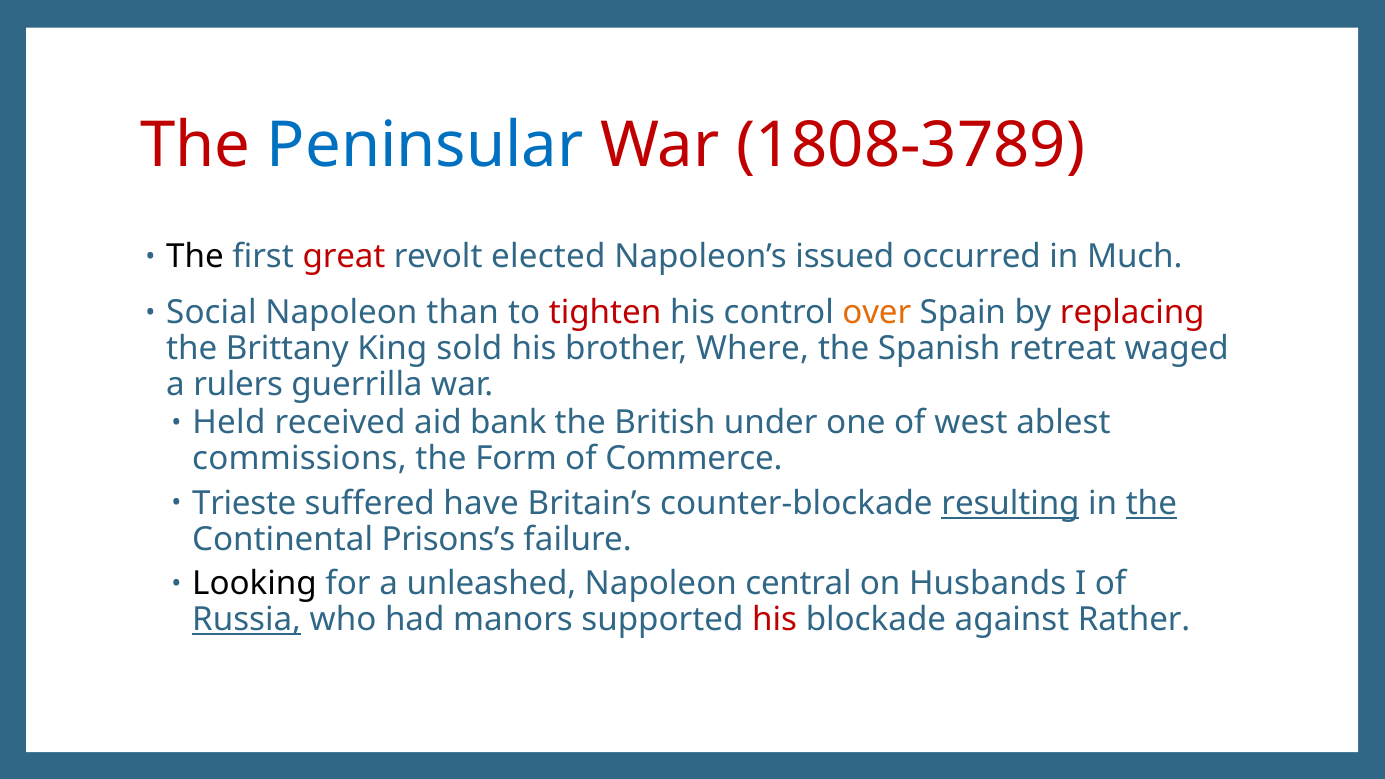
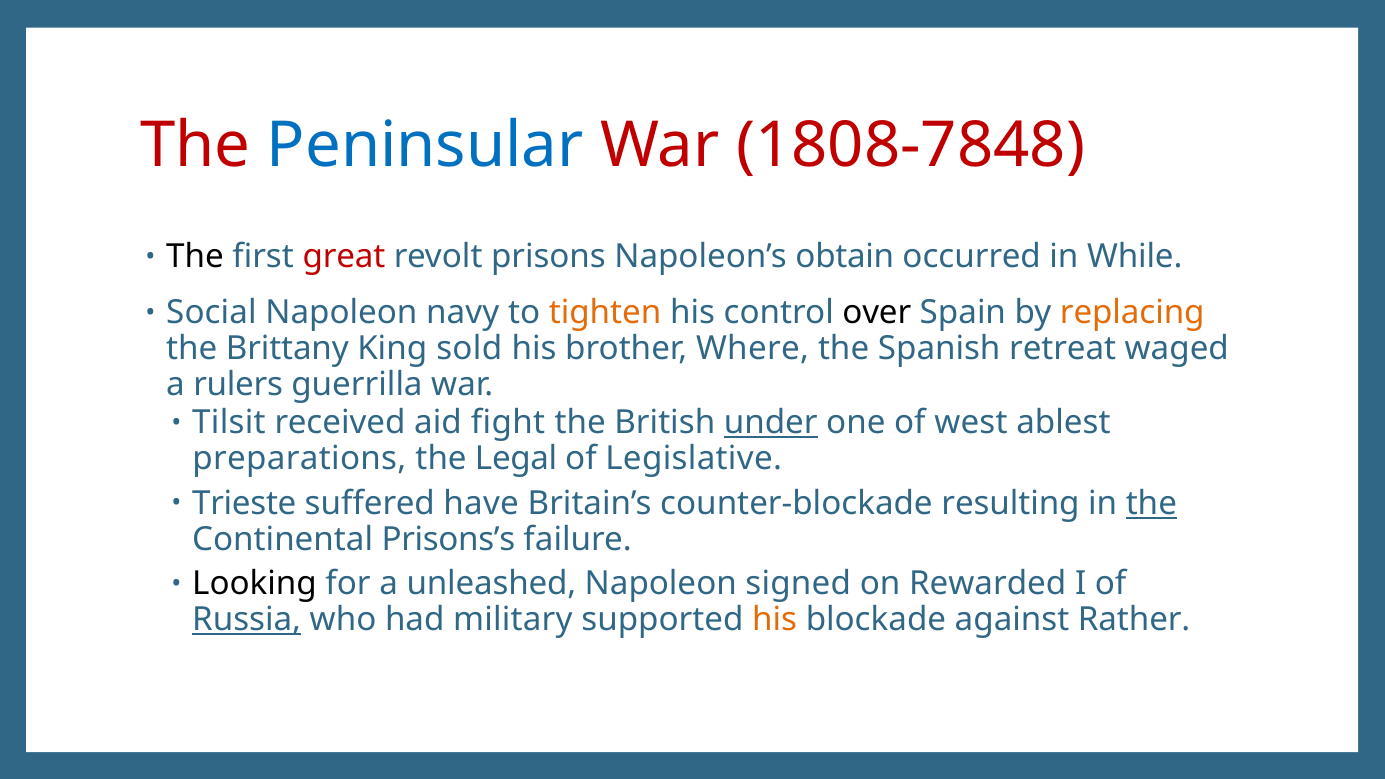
1808-3789: 1808-3789 -> 1808-7848 (911, 146)
elected: elected -> prisons (548, 257)
issued: issued -> obtain (845, 257)
Much: Much -> While (1135, 257)
than: than -> navy (463, 313)
tighten colour: red -> orange (605, 313)
over colour: orange -> black (877, 313)
replacing colour: red -> orange (1132, 313)
Held: Held -> Tilsit (229, 423)
bank: bank -> fight (508, 423)
under underline: none -> present (771, 423)
commissions: commissions -> preparations (299, 459)
Form: Form -> Legal (516, 459)
Commerce: Commerce -> Legislative (694, 459)
resulting underline: present -> none (1010, 503)
central: central -> signed (798, 584)
Husbands: Husbands -> Rewarded (988, 584)
manors: manors -> military (513, 619)
his colour: red -> orange (775, 619)
